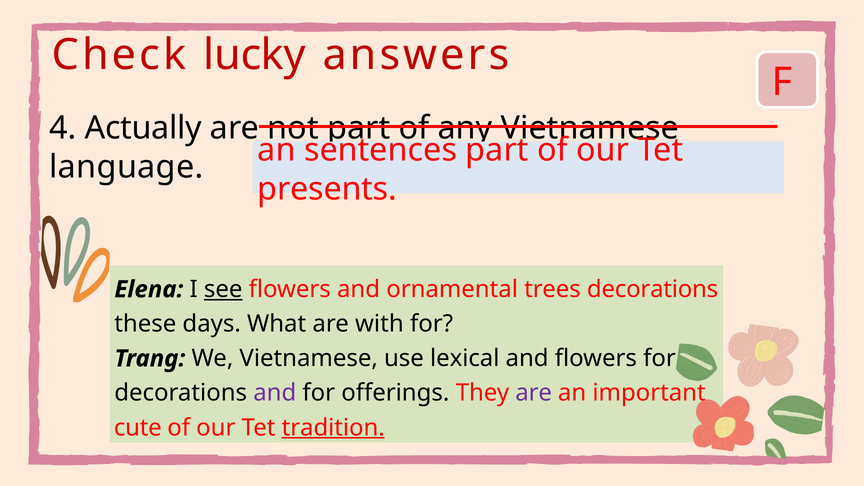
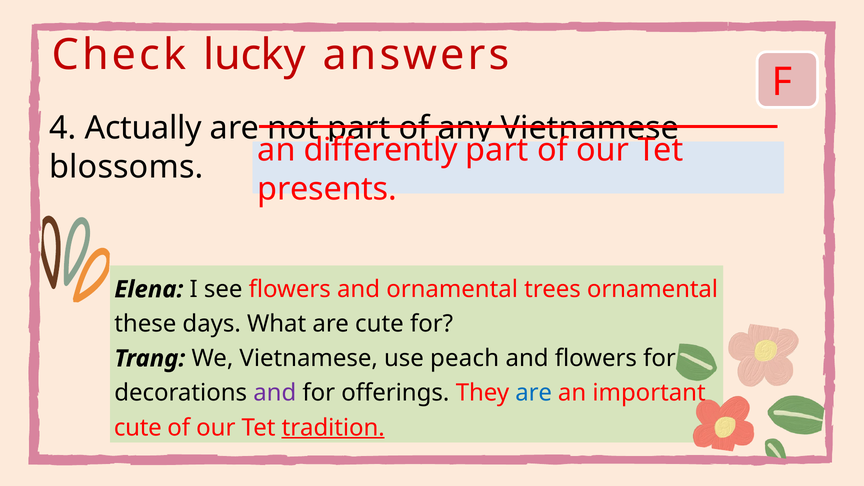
sentences: sentences -> differently (381, 150)
language: language -> blossoms (126, 167)
see underline: present -> none (223, 289)
trees decorations: decorations -> ornamental (653, 289)
are with: with -> cute (379, 324)
lexical: lexical -> peach (465, 359)
are colour: purple -> blue (534, 393)
